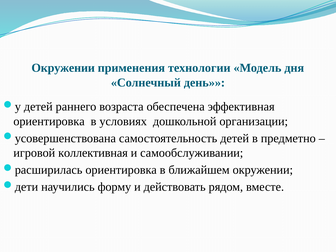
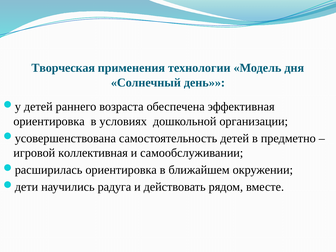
Окружении: Окружении -> Творческая (63, 68)
форму: форму -> радуга (114, 187)
